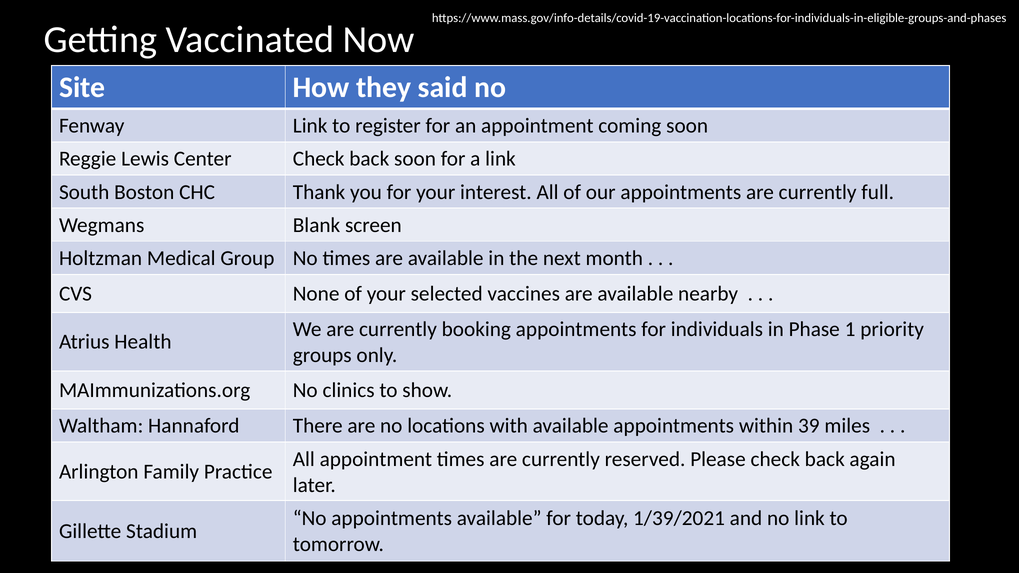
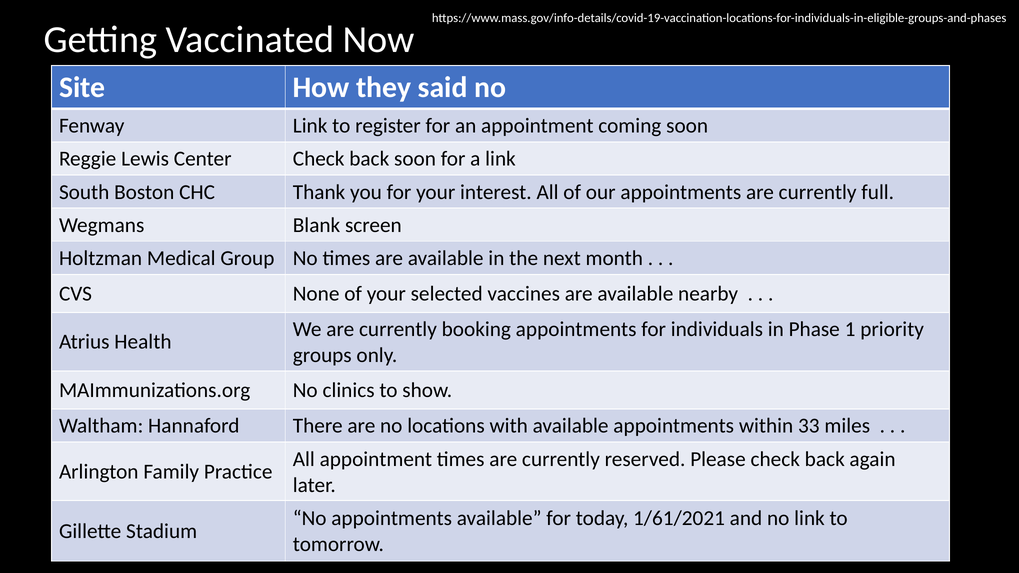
39: 39 -> 33 (809, 426)
1/39/2021: 1/39/2021 -> 1/61/2021 (679, 518)
